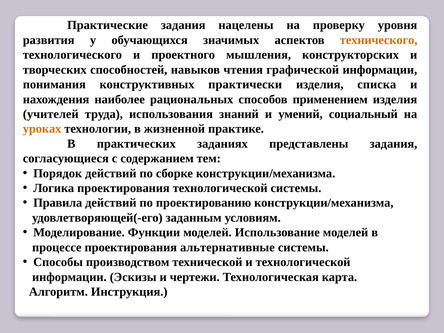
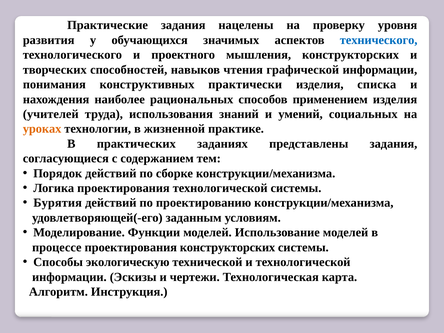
технического colour: orange -> blue (379, 40)
социальный: социальный -> социальных (363, 114)
Правила: Правила -> Бурятия (58, 203)
проектирования альтернативные: альтернативные -> конструкторских (228, 247)
производством: производством -> экологическую (128, 262)
